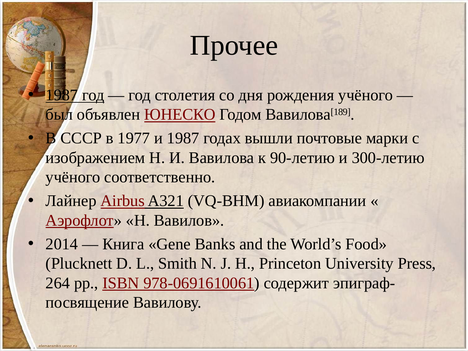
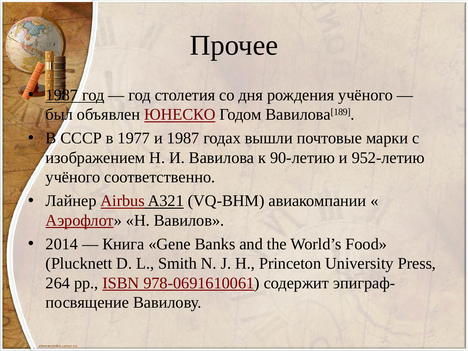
300-летию: 300-летию -> 952-летию (388, 158)
